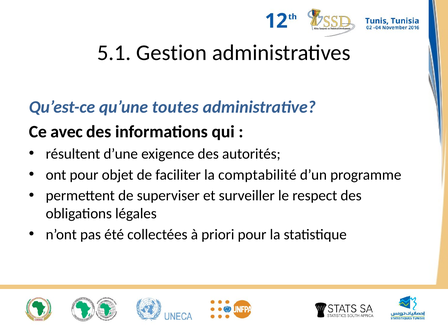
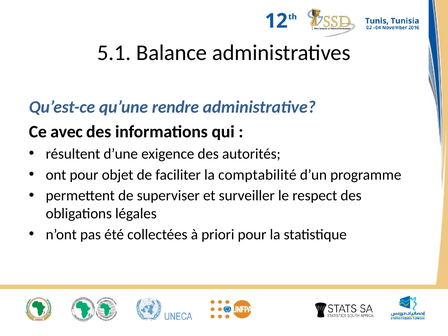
Gestion: Gestion -> Balance (172, 53)
toutes: toutes -> rendre (175, 107)
